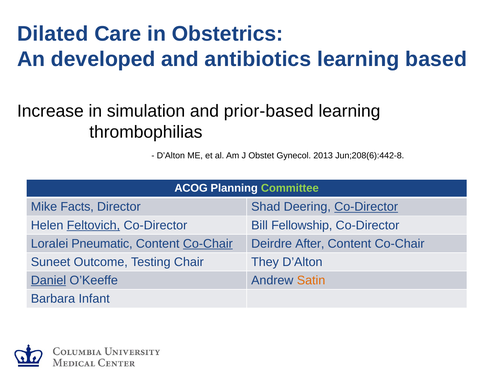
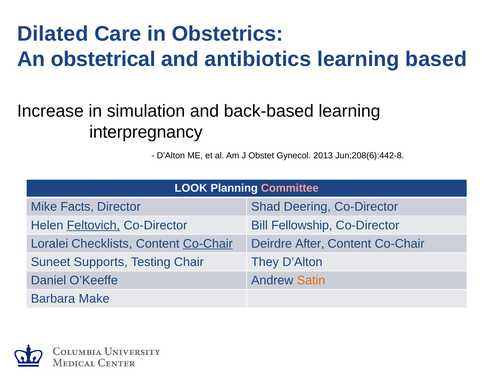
developed: developed -> obstetrical (103, 59)
prior-based: prior-based -> back-based (269, 111)
thrombophilias: thrombophilias -> interpregnancy (146, 132)
ACOG: ACOG -> LOOK (191, 188)
Committee colour: light green -> pink (290, 188)
Co-Director underline: present -> none (366, 207)
Pneumatic: Pneumatic -> Checklists (102, 244)
Outcome: Outcome -> Supports (101, 262)
Daniel underline: present -> none (48, 280)
Infant: Infant -> Make (94, 299)
